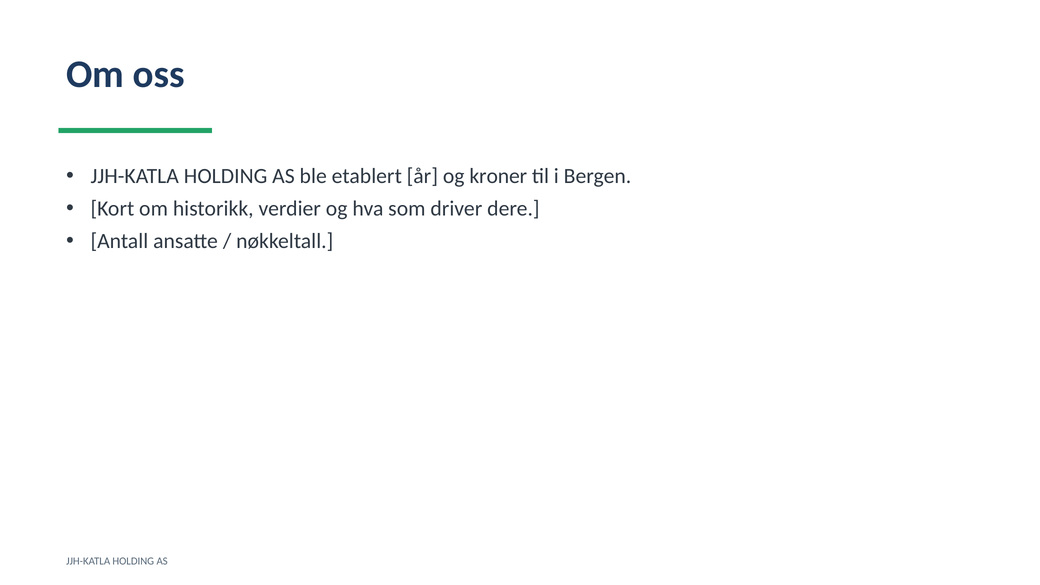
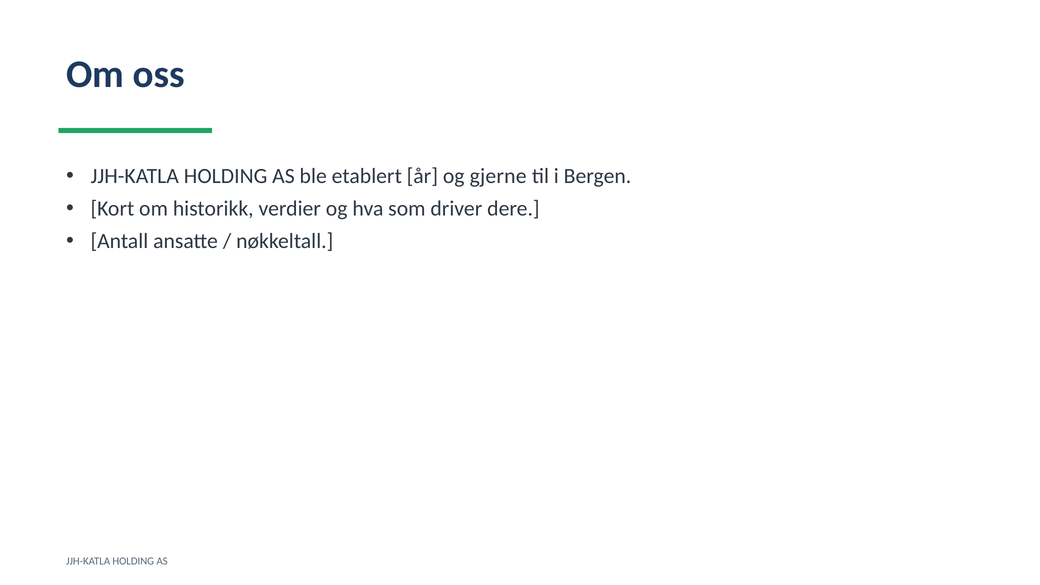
kroner: kroner -> gjerne (498, 176)
